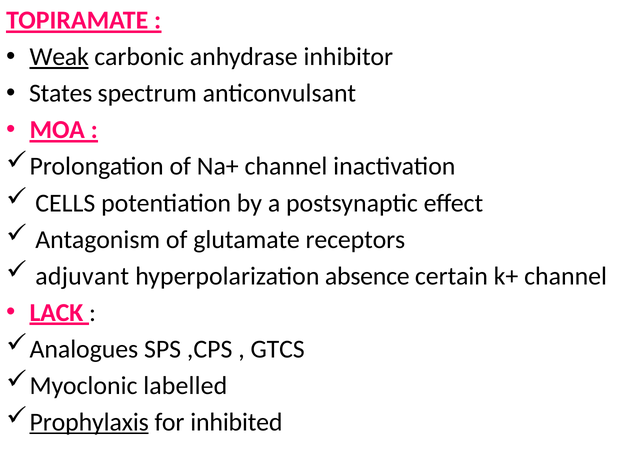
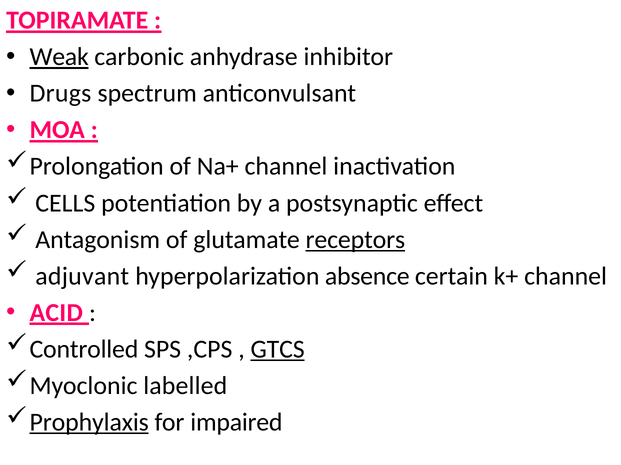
States: States -> Drugs (60, 94)
receptors underline: none -> present (355, 240)
LACK: LACK -> ACID (56, 313)
Analogues: Analogues -> Controlled (84, 350)
GTCS underline: none -> present (278, 350)
inhibited: inhibited -> impaired (236, 423)
